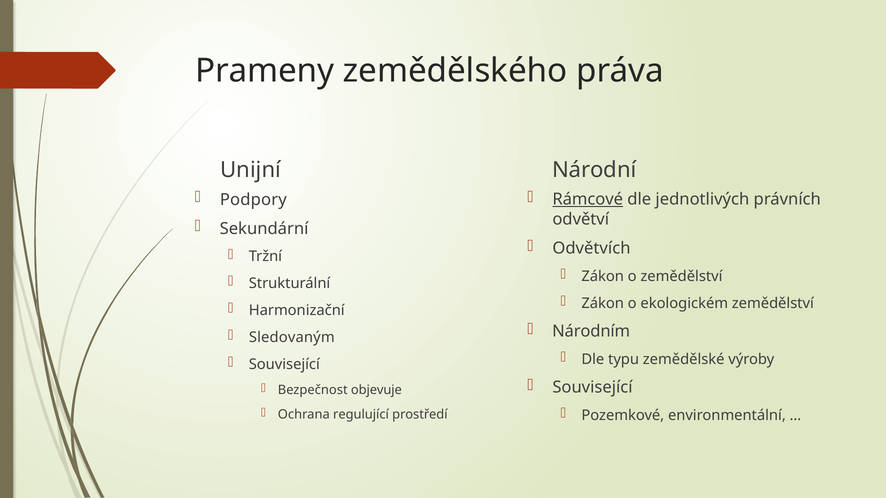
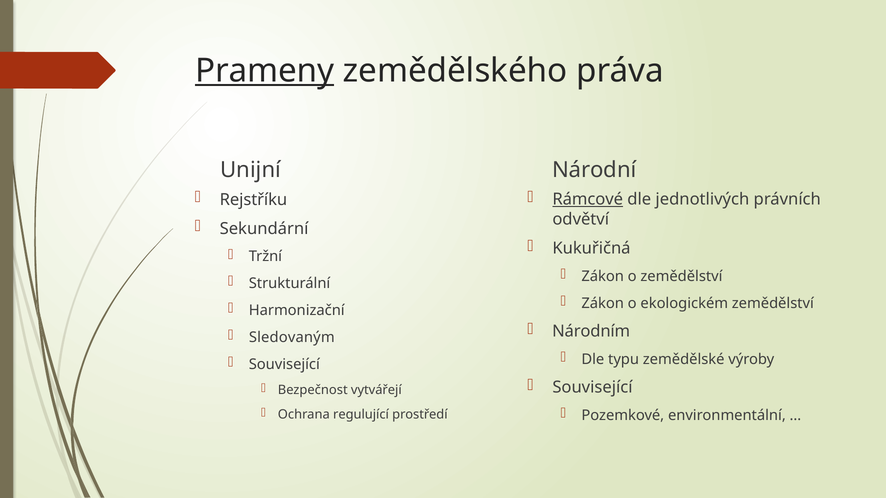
Prameny underline: none -> present (265, 71)
Podpory: Podpory -> Rejstříku (253, 200)
Odvětvích: Odvětvích -> Kukuřičná (591, 249)
objevuje: objevuje -> vytvářejí (376, 390)
